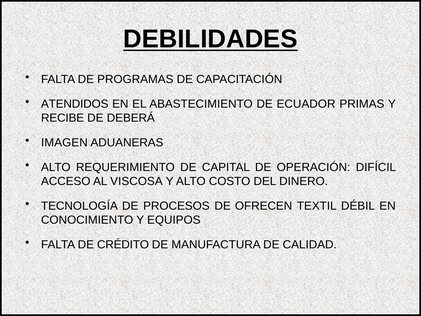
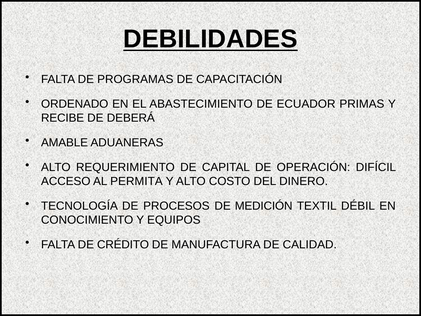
ATENDIDOS: ATENDIDOS -> ORDENADO (75, 104)
IMAGEN: IMAGEN -> AMABLE (65, 142)
VISCOSA: VISCOSA -> PERMITA (136, 181)
OFRECEN: OFRECEN -> MEDICIÓN (264, 206)
